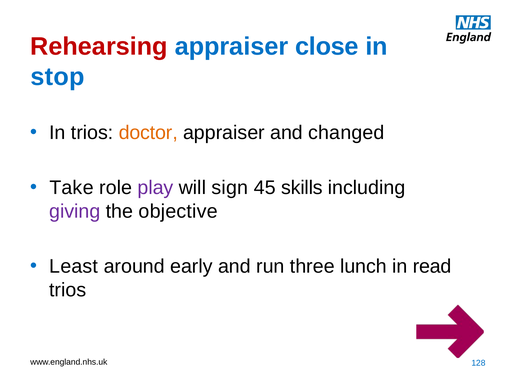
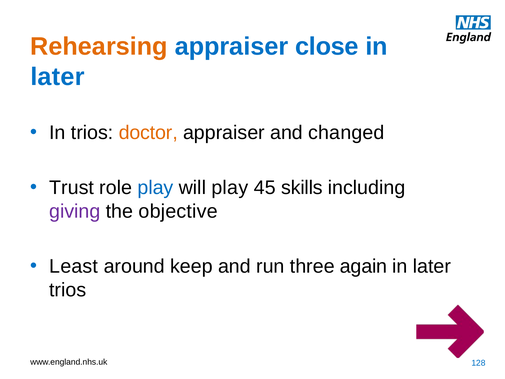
Rehearsing colour: red -> orange (99, 46)
stop: stop -> later (57, 77)
Take: Take -> Trust (72, 188)
play colour: purple -> blue (155, 188)
will sign: sign -> play (230, 188)
early: early -> keep (191, 266)
lunch: lunch -> again (364, 266)
read: read -> later (432, 266)
